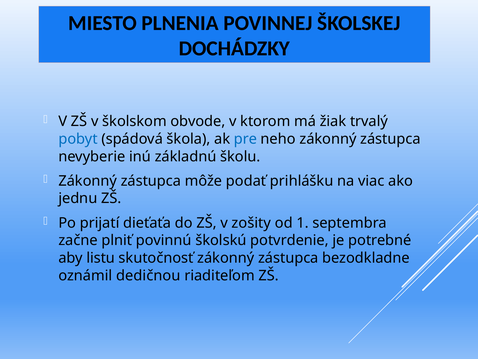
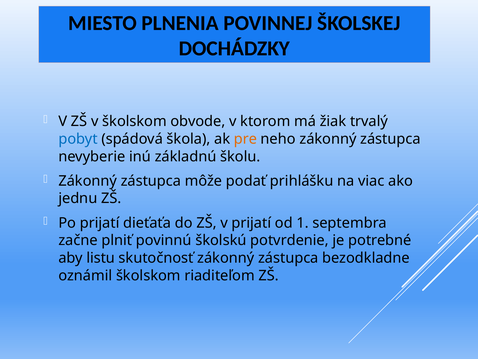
pre colour: blue -> orange (245, 139)
v zošity: zošity -> prijatí (251, 223)
oznámil dedičnou: dedičnou -> školskom (148, 275)
